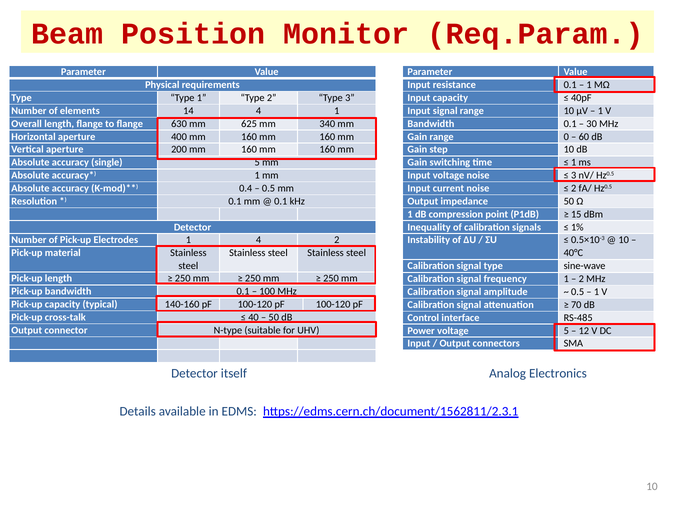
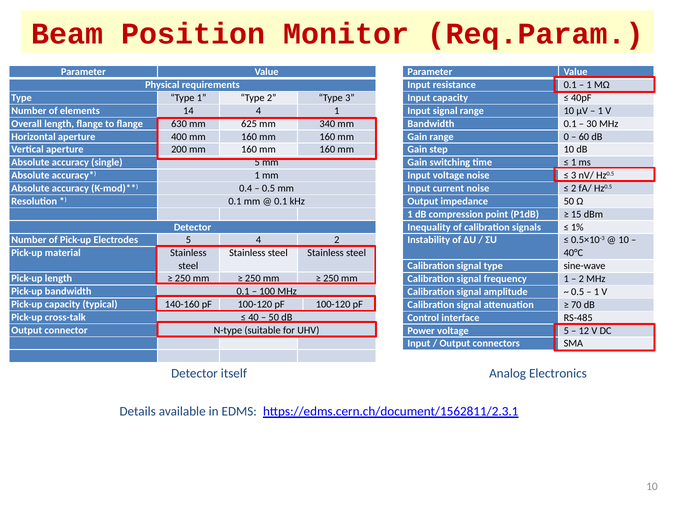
Electrodes 1: 1 -> 5 (188, 240)
